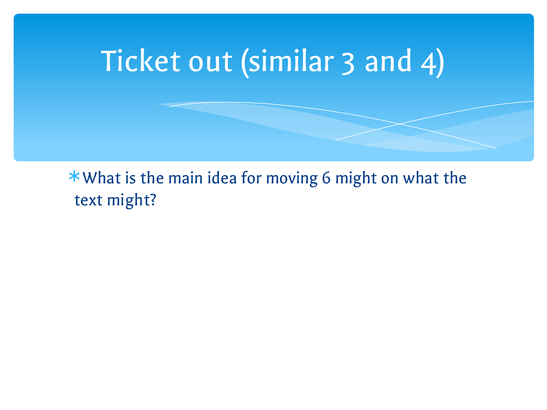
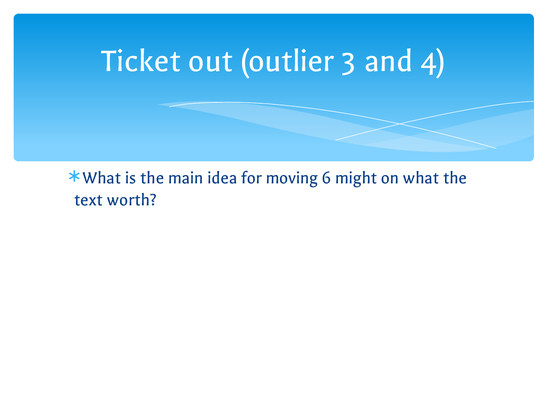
similar: similar -> outlier (287, 60)
text might: might -> worth (132, 200)
